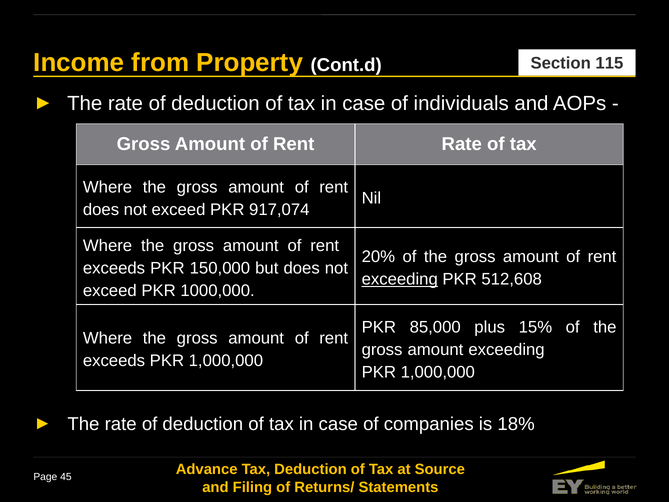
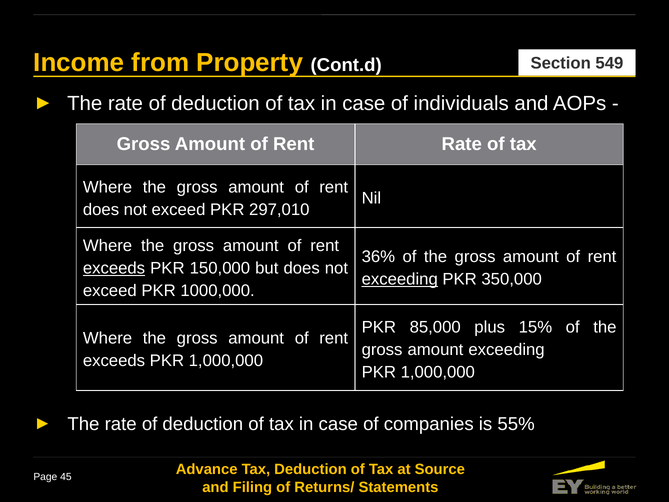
115: 115 -> 549 (609, 63)
917,074: 917,074 -> 297,010 (279, 209)
20%: 20% -> 36% (378, 257)
exceeds underline: none -> present (114, 268)
512,608: 512,608 -> 350,000 (512, 279)
18%: 18% -> 55% (516, 424)
